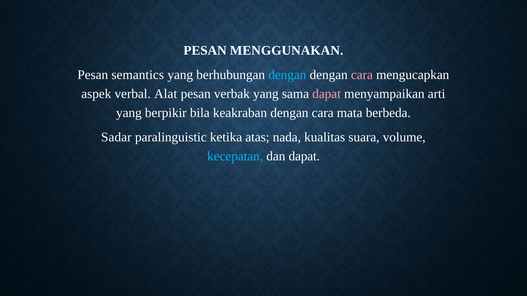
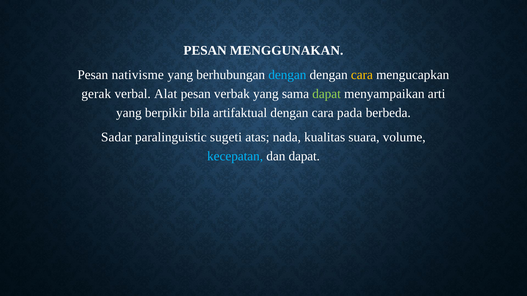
semantics: semantics -> nativisme (138, 75)
cara colour: pink -> yellow (362, 75)
aspek: aspek -> gerak (96, 94)
dapat colour: pink -> light green (327, 94)
keakraban: keakraban -> artifaktual (240, 113)
mata: mata -> pada (350, 113)
ketika: ketika -> sugeti (226, 137)
